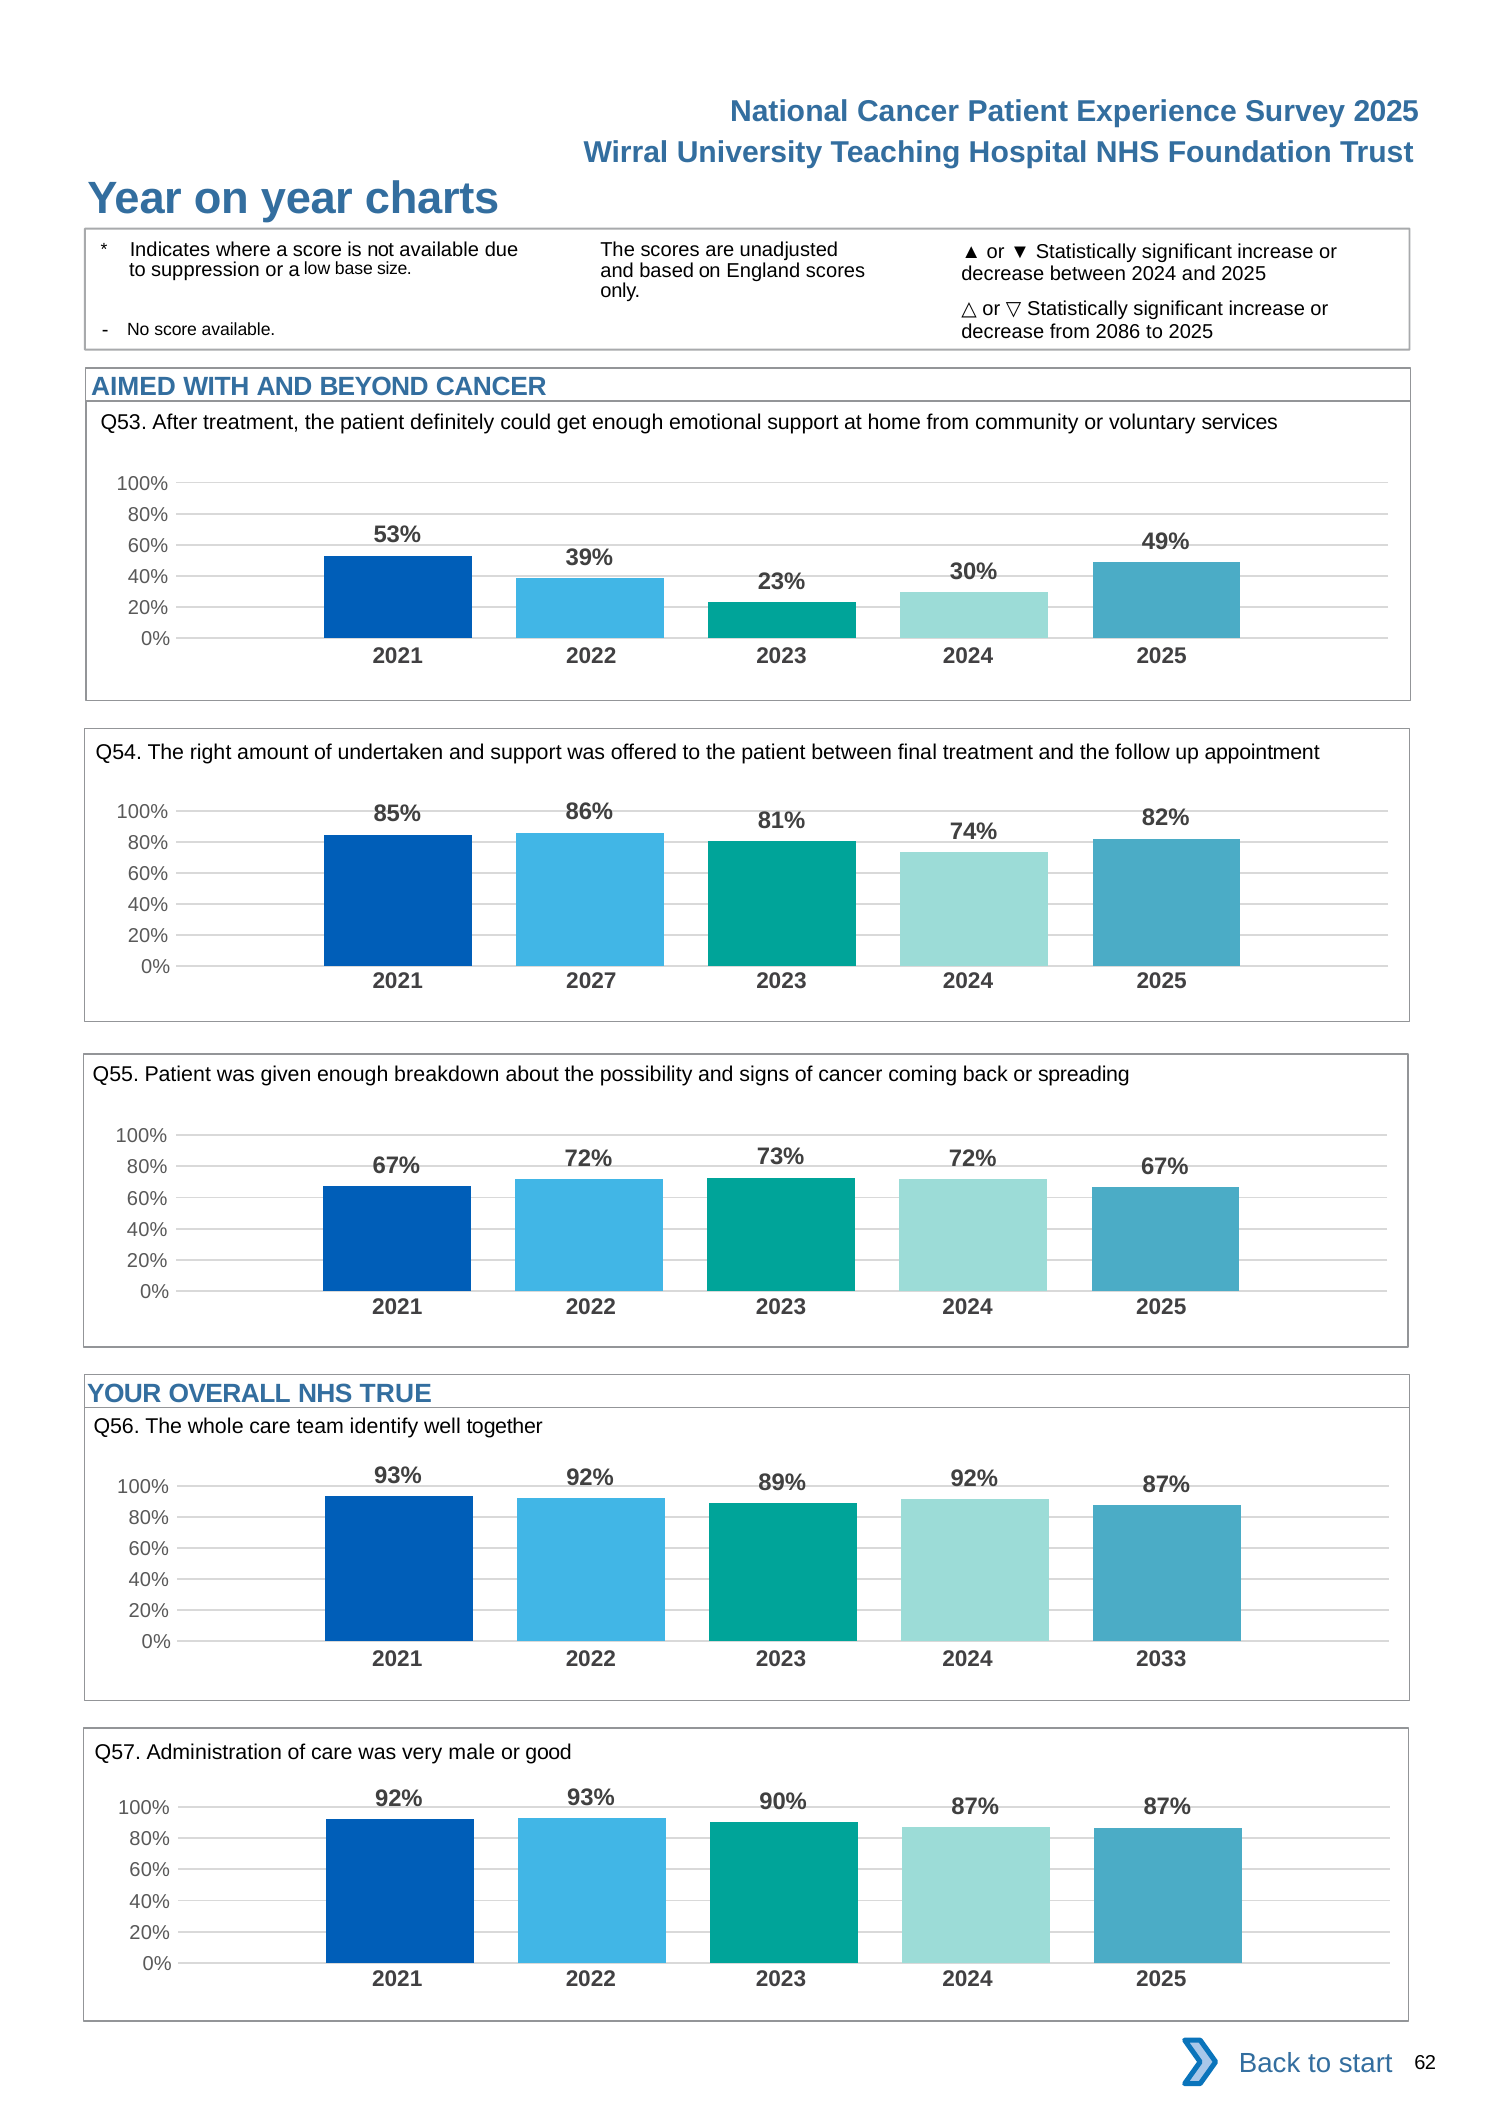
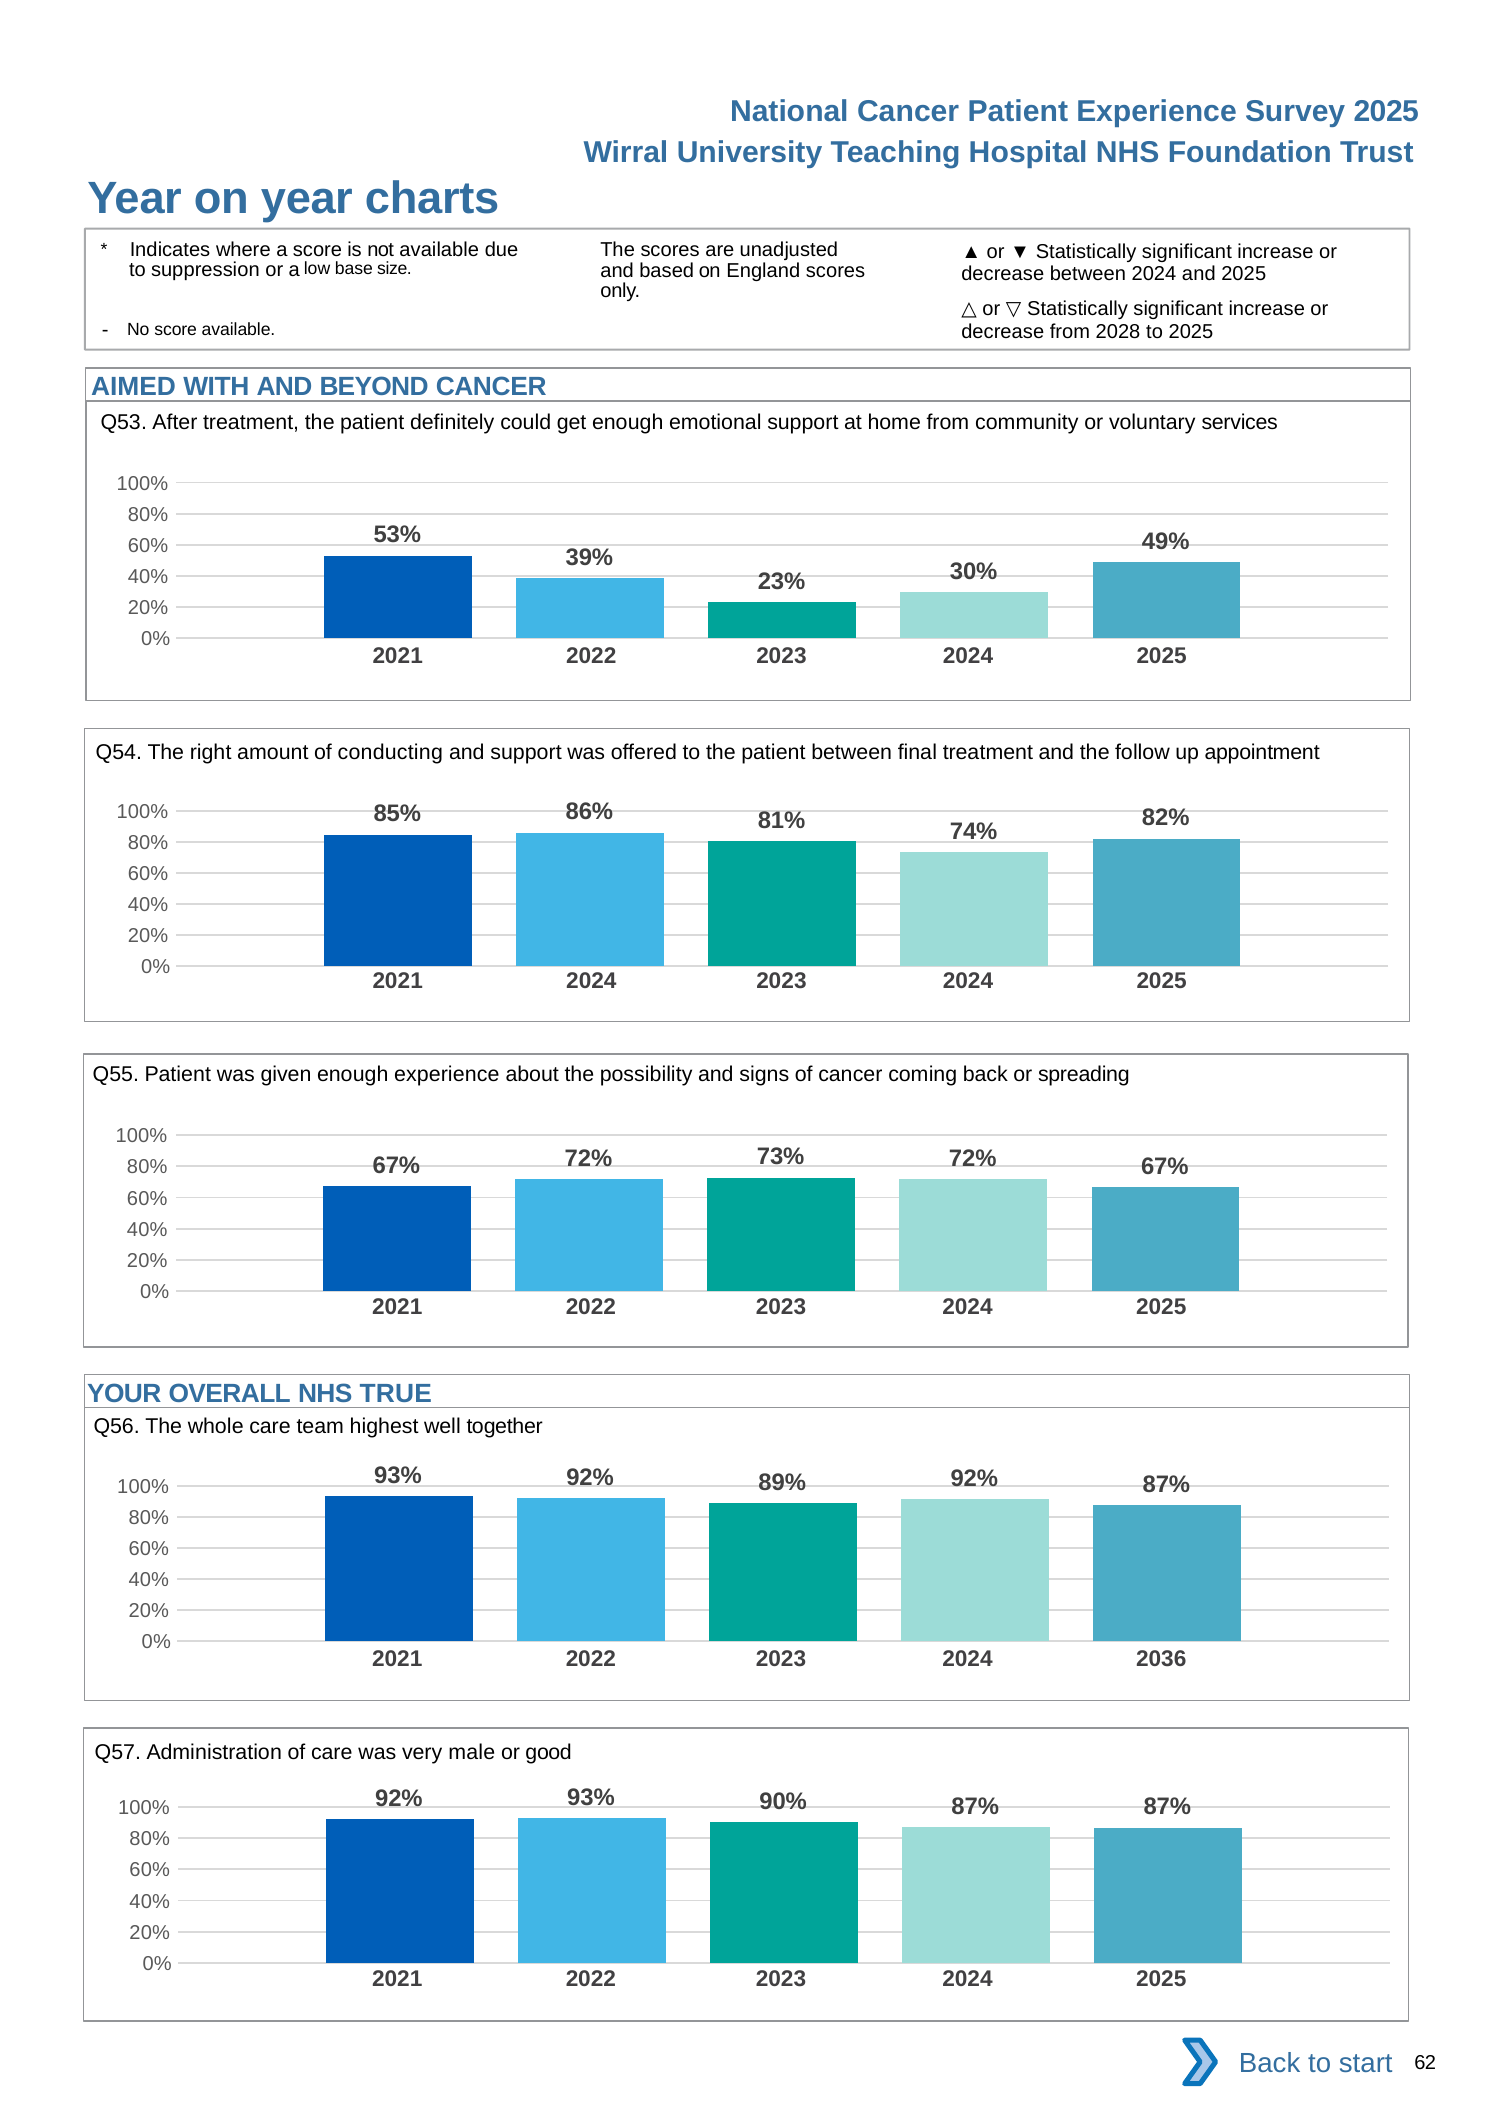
2086: 2086 -> 2028 (1118, 332)
undertaken: undertaken -> conducting (390, 752)
2021 2027: 2027 -> 2024 (591, 981)
enough breakdown: breakdown -> experience (447, 1074)
identify: identify -> highest (384, 1427)
2033: 2033 -> 2036 (1161, 1658)
